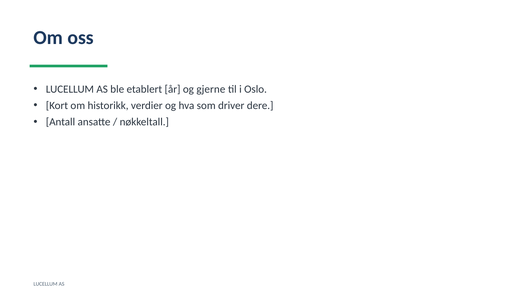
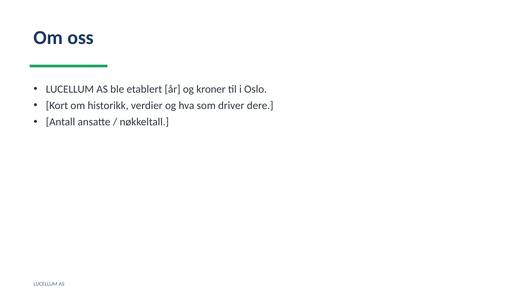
gjerne: gjerne -> kroner (211, 89)
